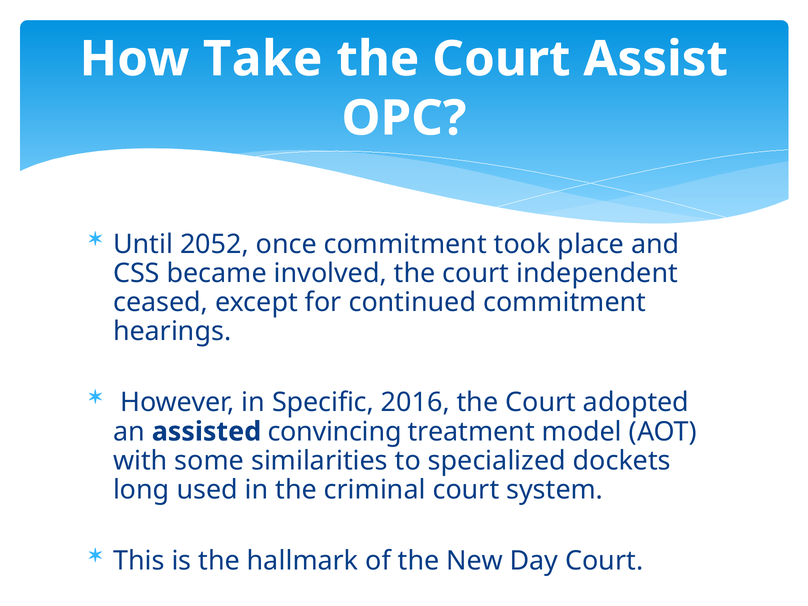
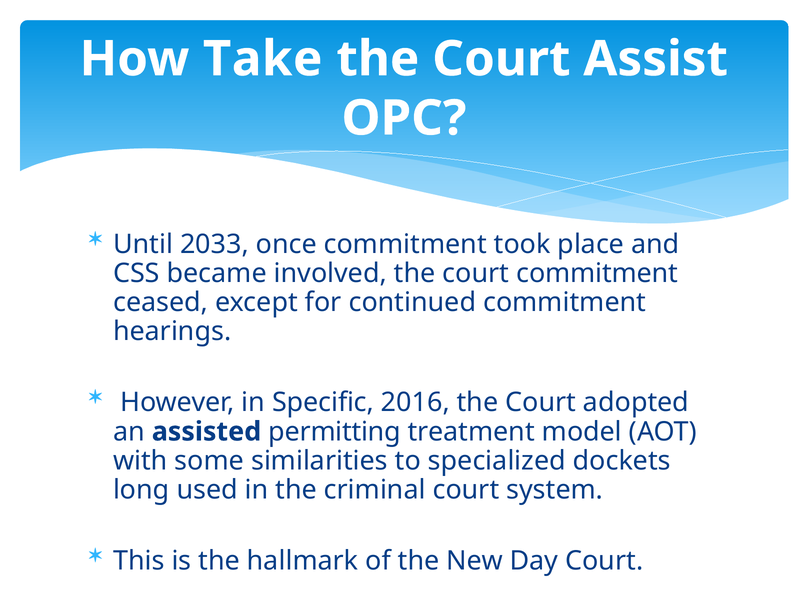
2052: 2052 -> 2033 (214, 244)
court independent: independent -> commitment (597, 273)
convincing: convincing -> permitting (335, 432)
